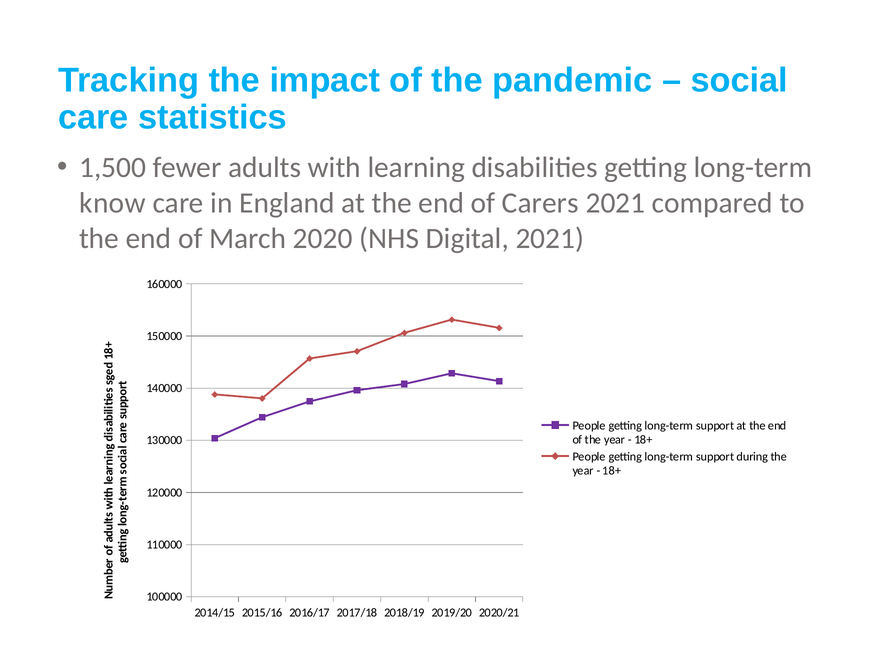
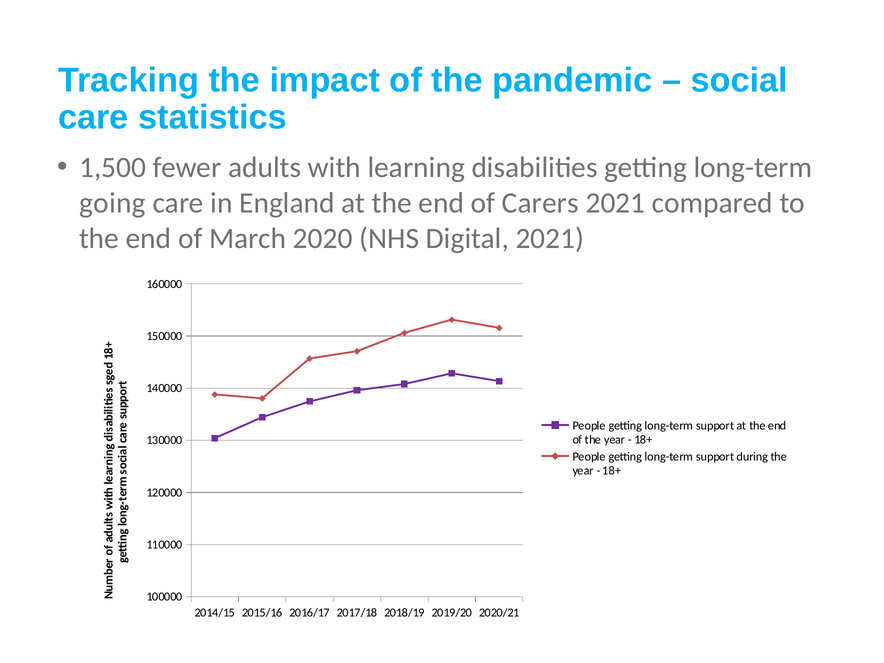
know: know -> going (112, 203)
